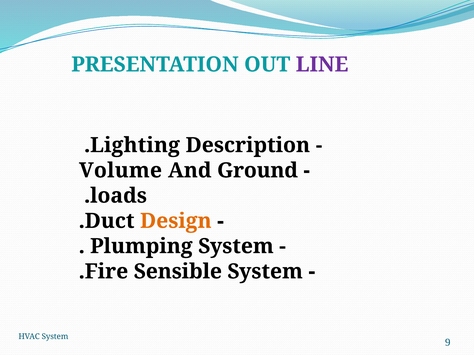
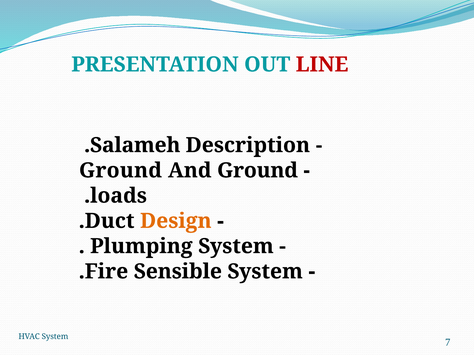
LINE colour: purple -> red (322, 65)
Lighting: Lighting -> Salameh (135, 145)
Volume: Volume -> Ground (121, 171)
9: 9 -> 7 (448, 343)
